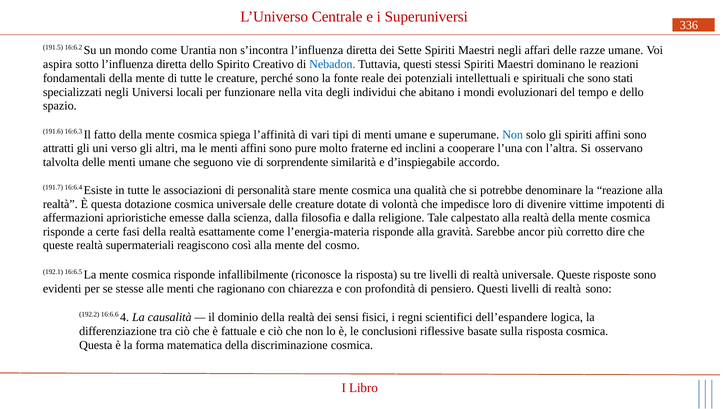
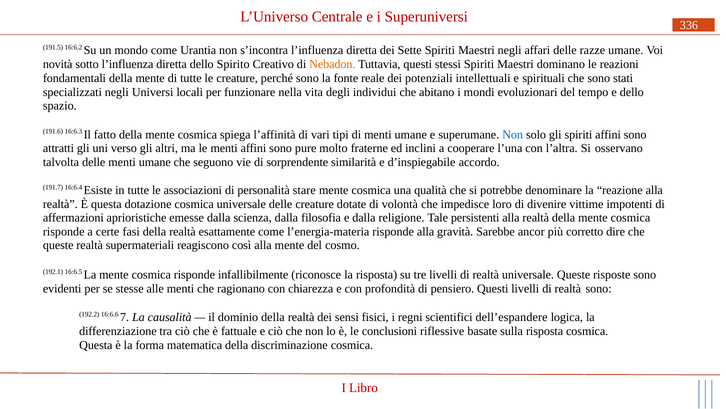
aspira: aspira -> novità (58, 64)
Nebadon colour: blue -> orange (332, 64)
calpestato: calpestato -> persistenti (475, 218)
4: 4 -> 7 (125, 317)
